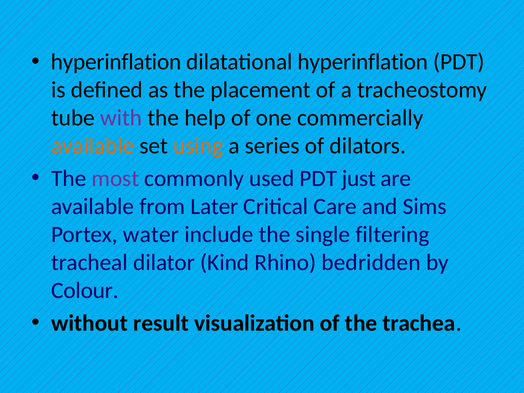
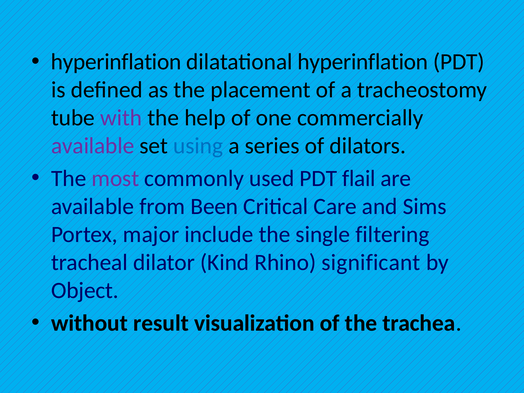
available colour: orange -> purple (93, 146)
using colour: orange -> blue (198, 146)
just: just -> flail (359, 178)
Later: Later -> Been (214, 206)
water: water -> major (151, 234)
bedridden: bedridden -> significant (371, 262)
Colour: Colour -> Object (85, 290)
